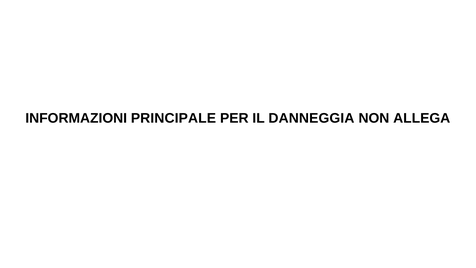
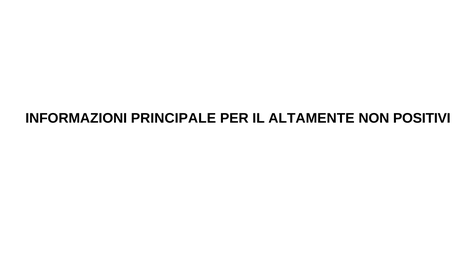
DANNEGGIA: DANNEGGIA -> ALTAMENTE (311, 118)
ALLEGA: ALLEGA -> POSITIVI (422, 118)
